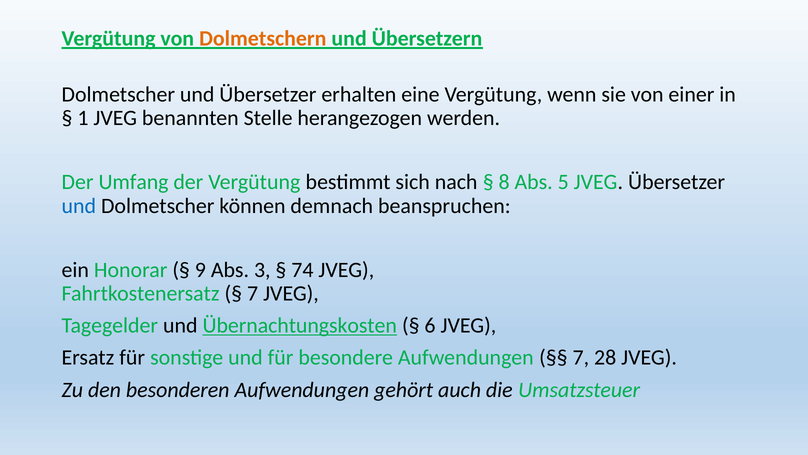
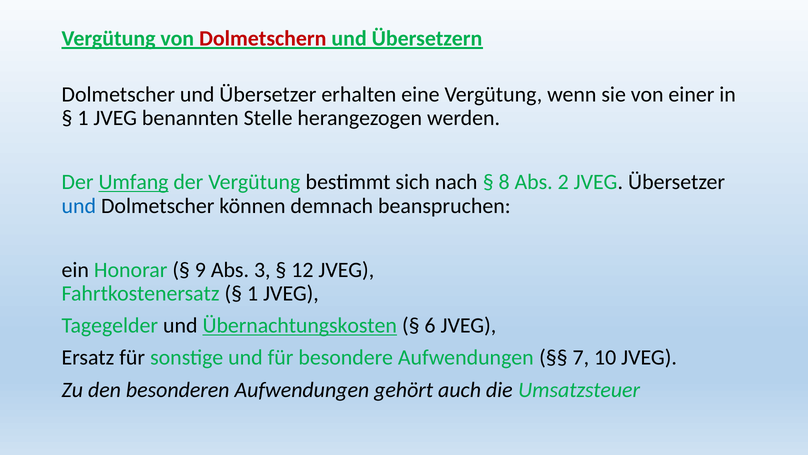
Dolmetschern colour: orange -> red (263, 39)
Umfang underline: none -> present (134, 182)
5: 5 -> 2 (563, 182)
74: 74 -> 12 (302, 270)
7: 7 -> 1 (253, 293)
28: 28 -> 10 (605, 357)
